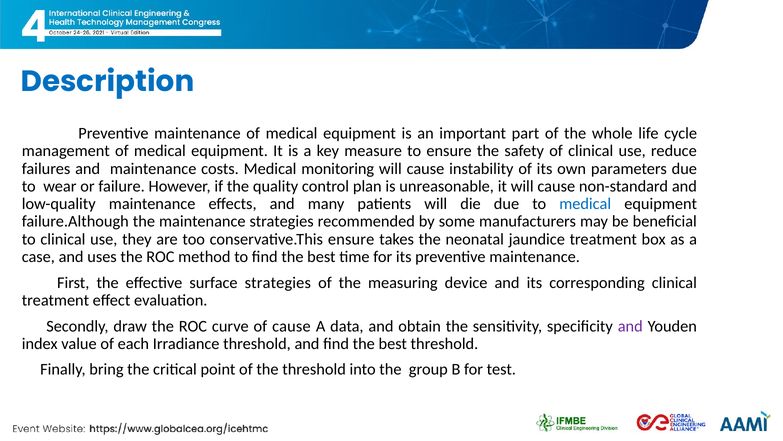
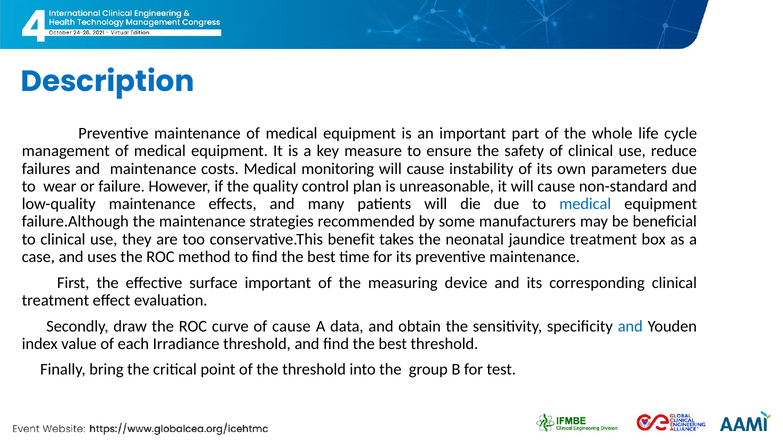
conservative.This ensure: ensure -> benefit (351, 239)
surface strategies: strategies -> important (278, 282)
and colour: purple -> blue (630, 326)
